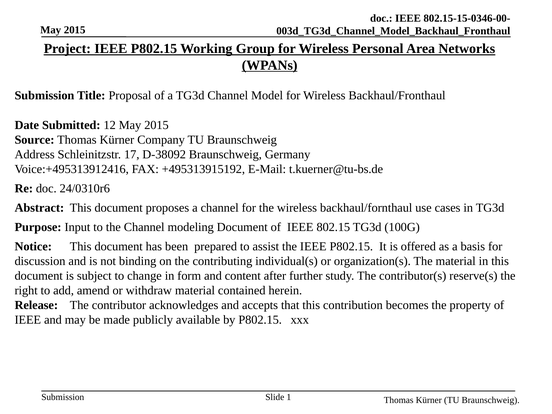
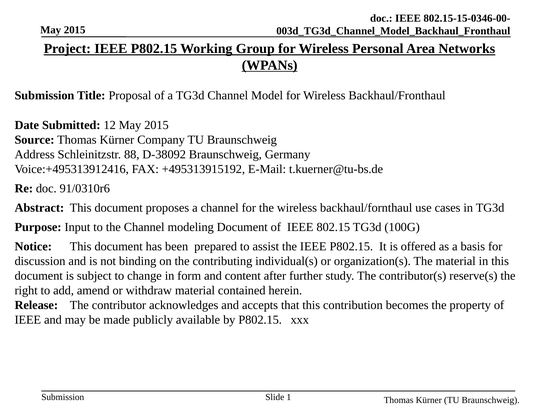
17: 17 -> 88 (132, 154)
24/0310r6: 24/0310r6 -> 91/0310r6 (85, 188)
